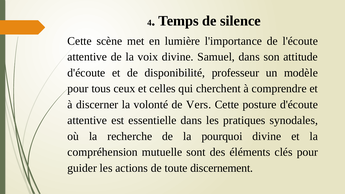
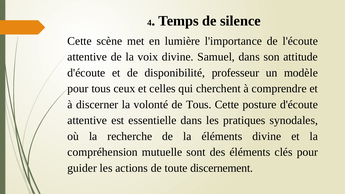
de Vers: Vers -> Tous (199, 105)
la pourquoi: pourquoi -> éléments (222, 136)
